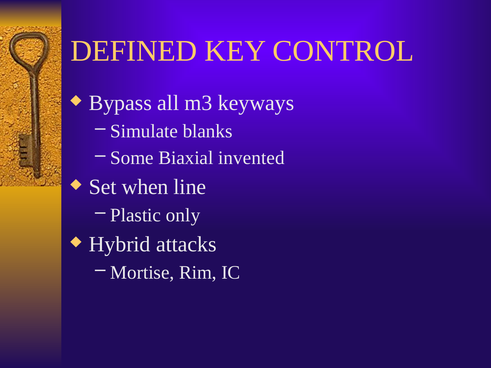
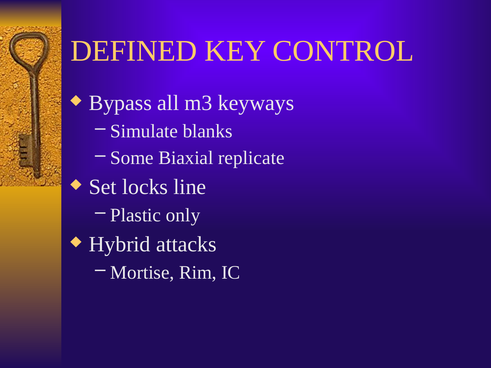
invented: invented -> replicate (251, 158)
when: when -> locks (145, 187)
